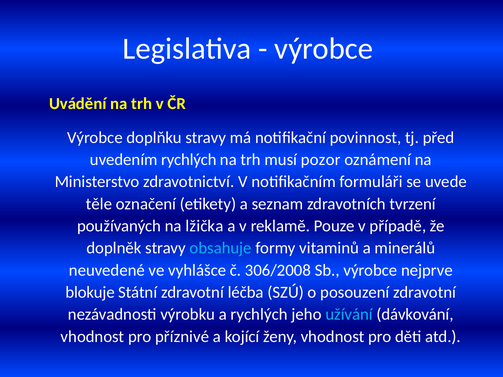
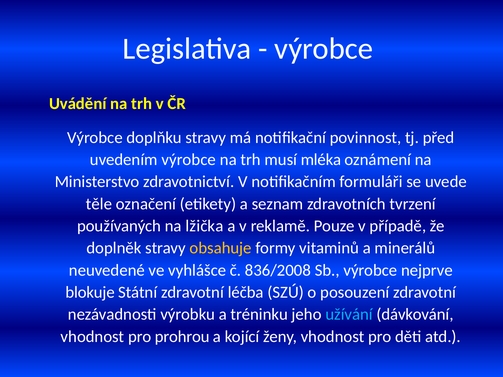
uvedením rychlých: rychlých -> výrobce (189, 160)
pozor: pozor -> mléka (321, 160)
obsahuje colour: light blue -> yellow (221, 248)
306/2008: 306/2008 -> 836/2008 (278, 270)
a rychlých: rychlých -> tréninku (259, 315)
příznivé: příznivé -> prohrou (182, 337)
